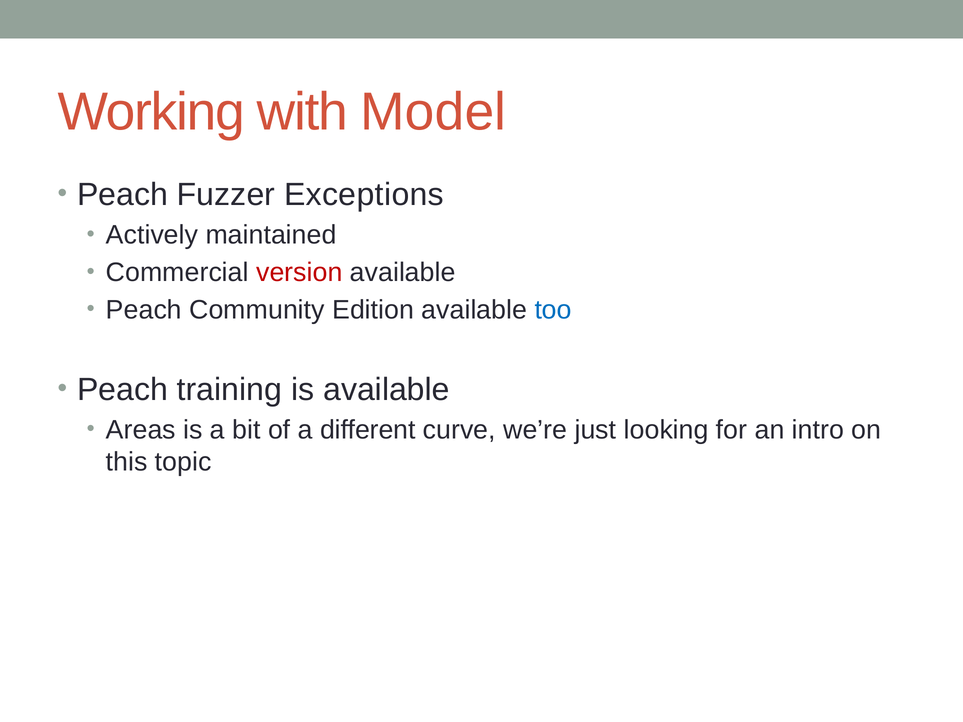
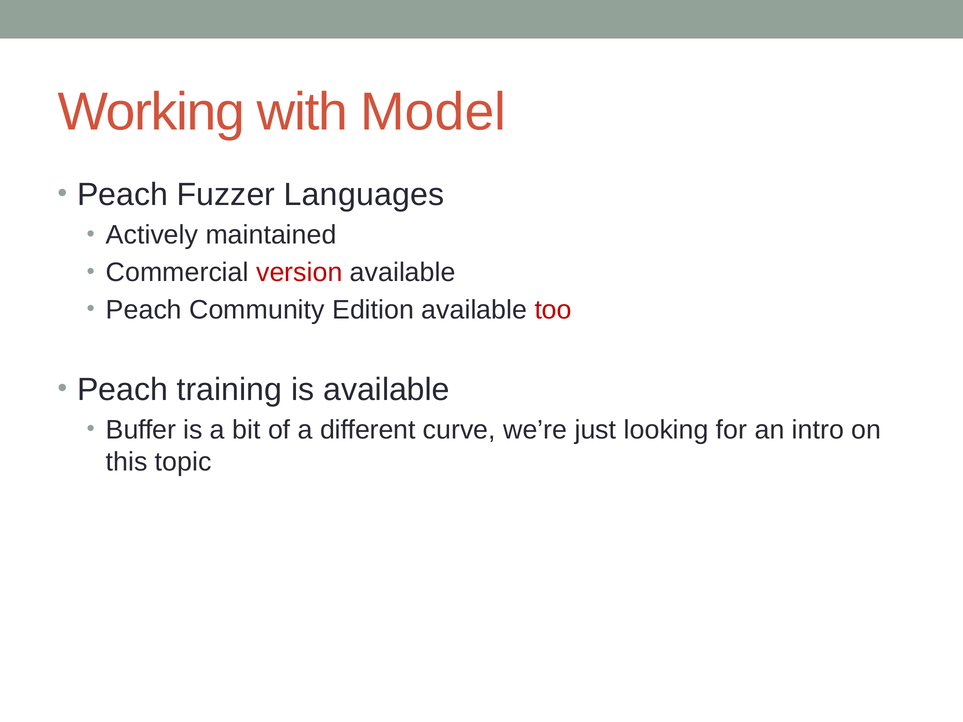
Exceptions: Exceptions -> Languages (364, 195)
too colour: blue -> red (553, 310)
Areas: Areas -> Buffer (141, 430)
